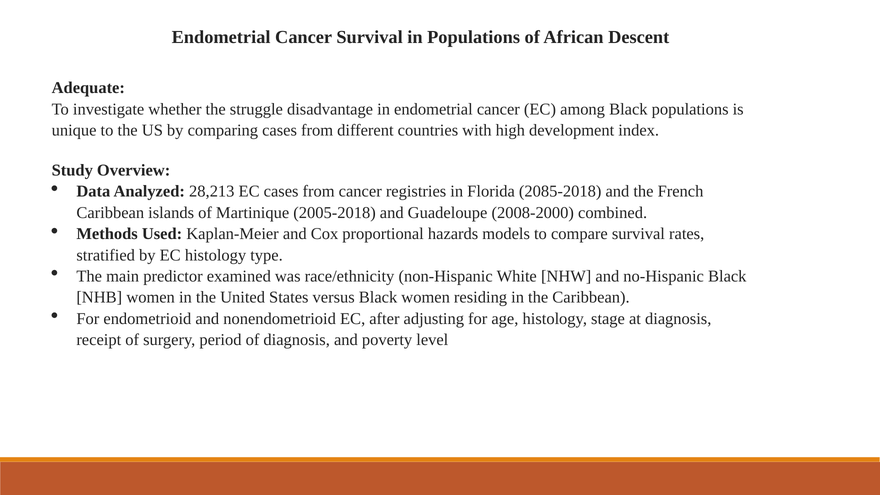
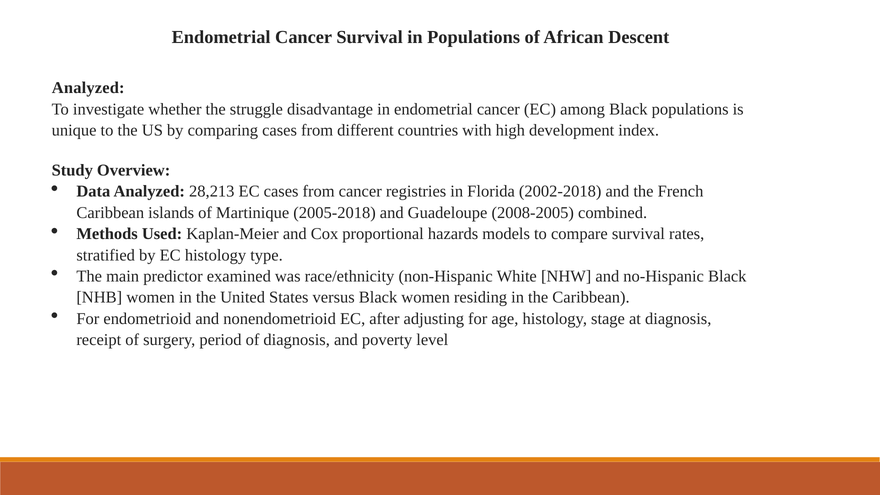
Adequate: Adequate -> Analyzed (88, 88)
2085-2018: 2085-2018 -> 2002-2018 (560, 192)
2008-2000: 2008-2000 -> 2008-2005 (533, 213)
